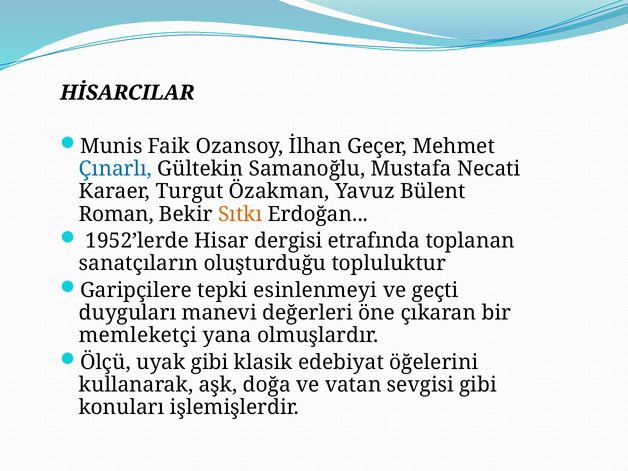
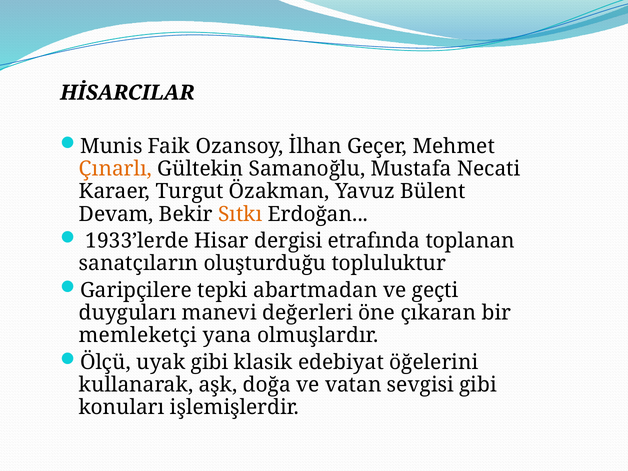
Çınarlı colour: blue -> orange (116, 169)
Roman: Roman -> Devam (116, 214)
1952’lerde: 1952’lerde -> 1933’lerde (137, 241)
esinlenmeyi: esinlenmeyi -> abartmadan (315, 290)
